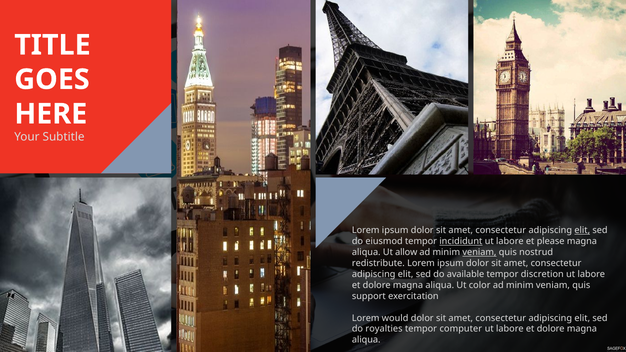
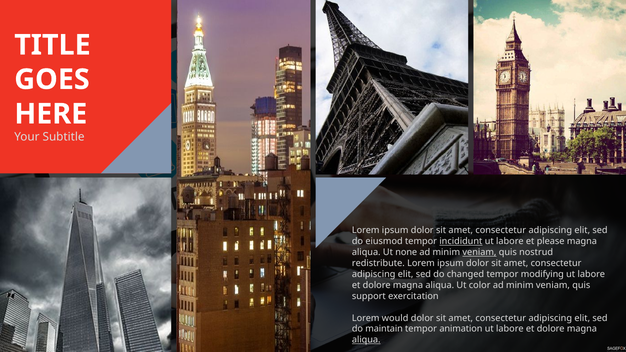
elit underline: present -> none (582, 230)
allow: allow -> none (406, 252)
available: available -> changed (465, 274)
discretion: discretion -> modifying (542, 274)
royalties: royalties -> maintain (384, 329)
computer: computer -> animation (461, 329)
aliqua underline: none -> present (366, 340)
